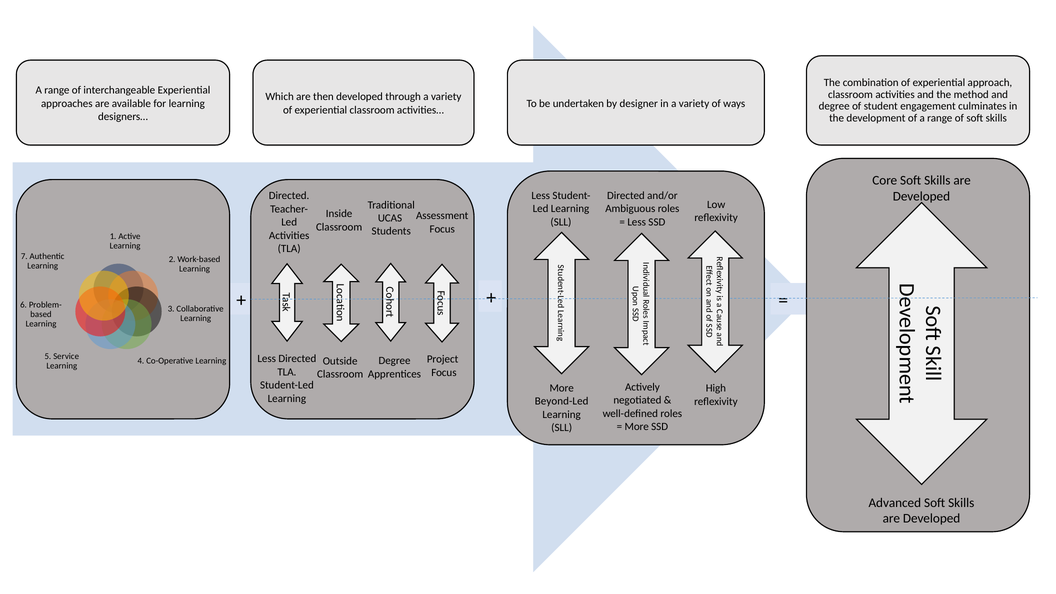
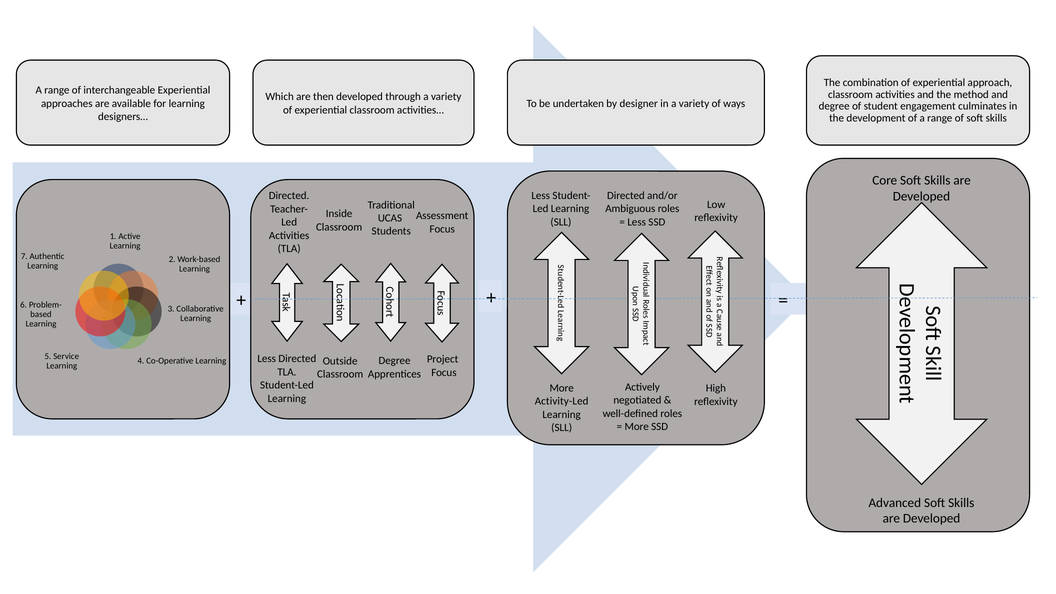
Beyond-Led: Beyond-Led -> Activity-Led (562, 401)
